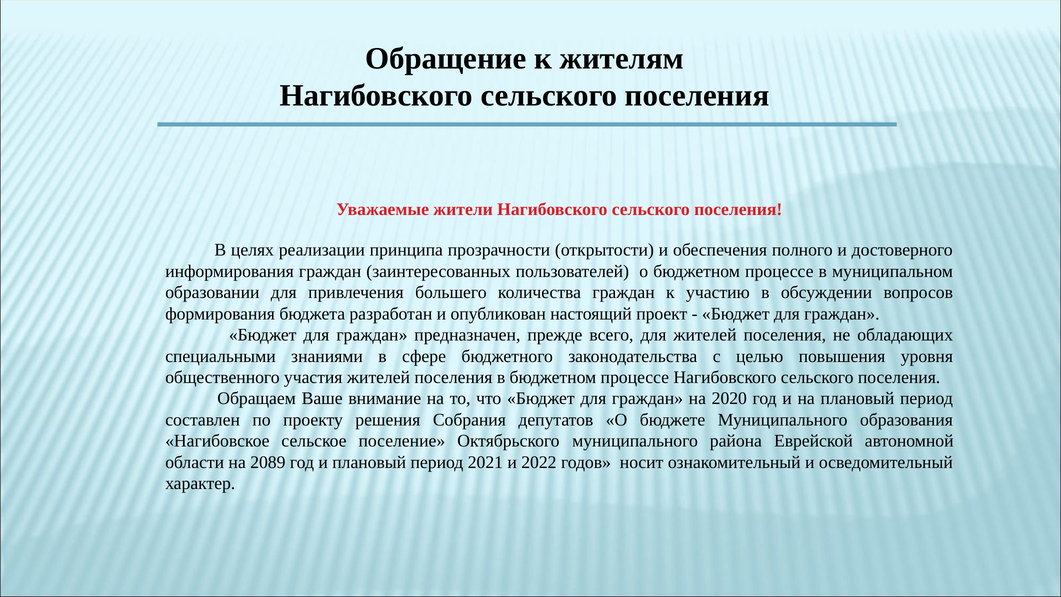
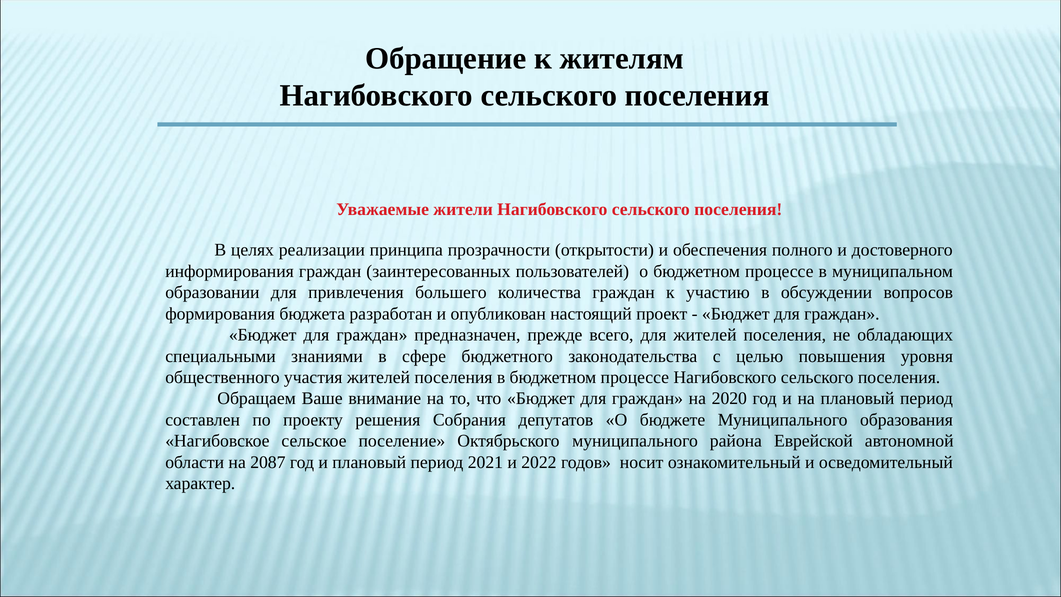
2089: 2089 -> 2087 (268, 462)
